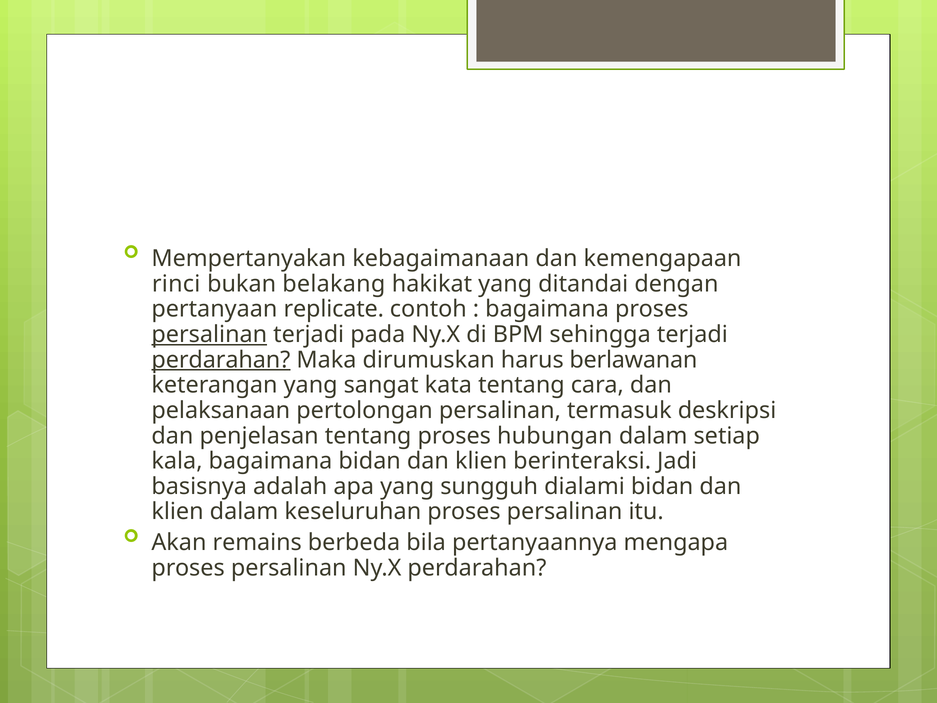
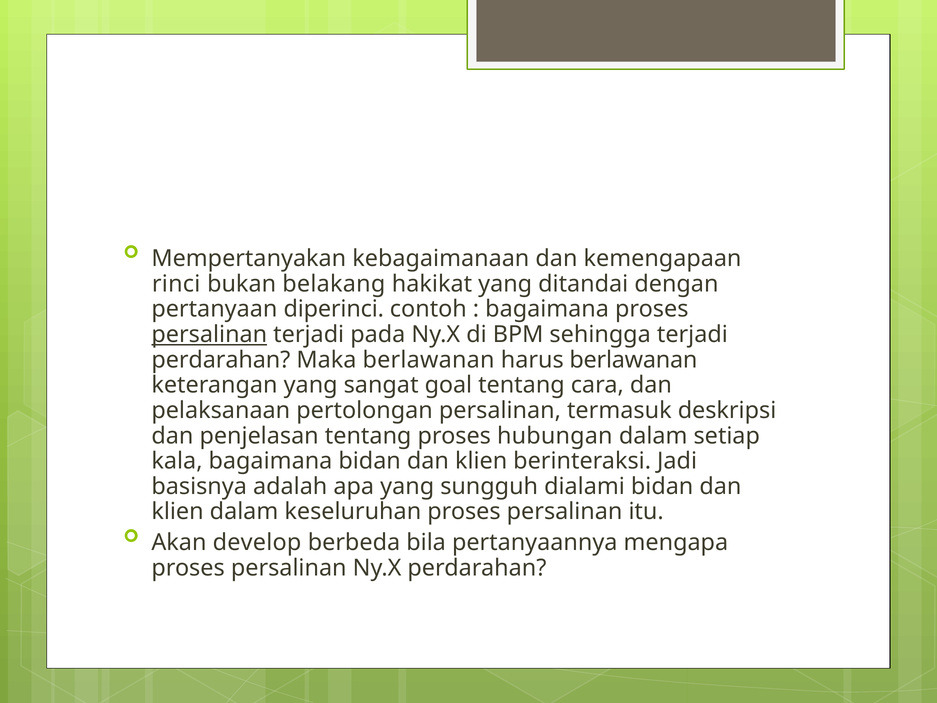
replicate: replicate -> diperinci (334, 309)
perdarahan underline: present -> none (221, 360)
Maka dirumuskan: dirumuskan -> berlawanan (429, 360)
kata: kata -> goal (448, 385)
remains: remains -> develop (257, 542)
